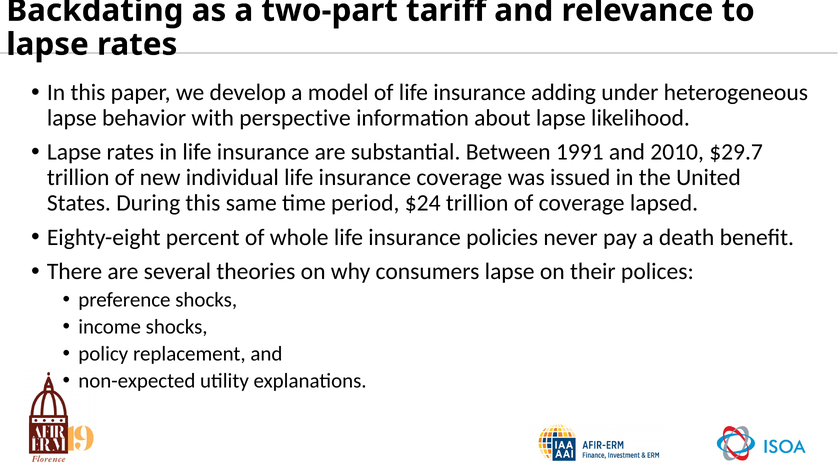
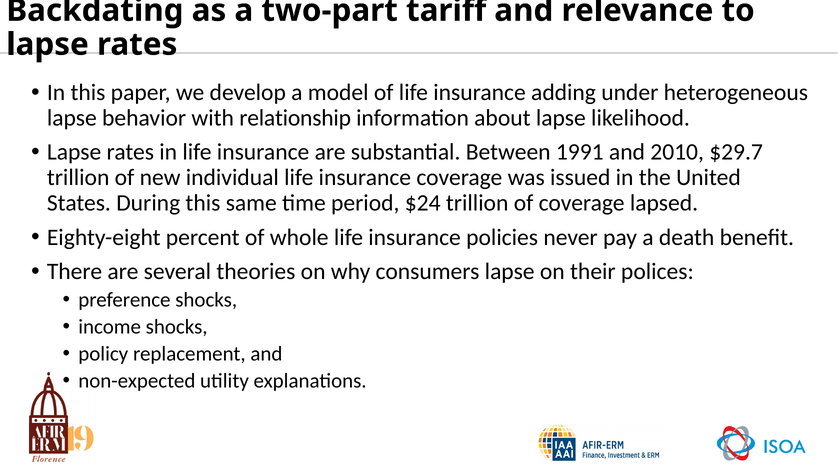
perspective: perspective -> relationship (295, 118)
